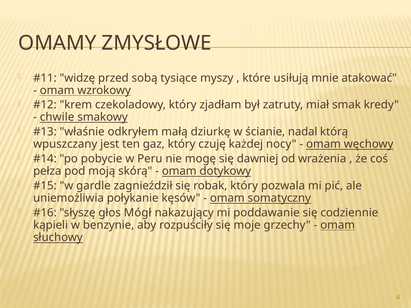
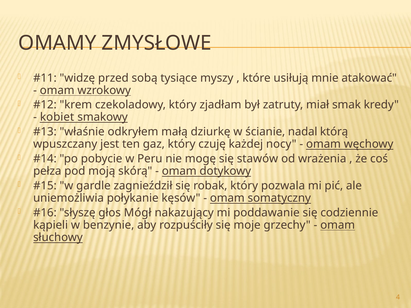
chwile: chwile -> kobiet (57, 117)
dawniej: dawniej -> stawów (257, 159)
